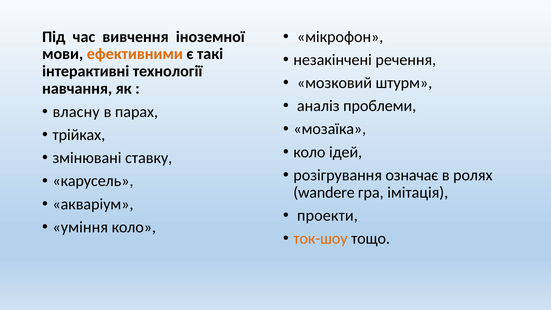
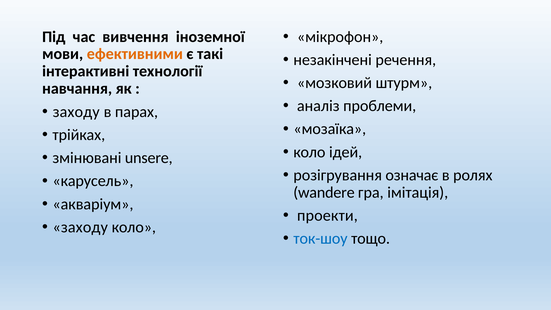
власну: власну -> заходу (76, 112)
ставку: ставку -> unsere (149, 158)
уміння: уміння -> заходу (80, 227)
ток-шоу colour: orange -> blue (320, 239)
